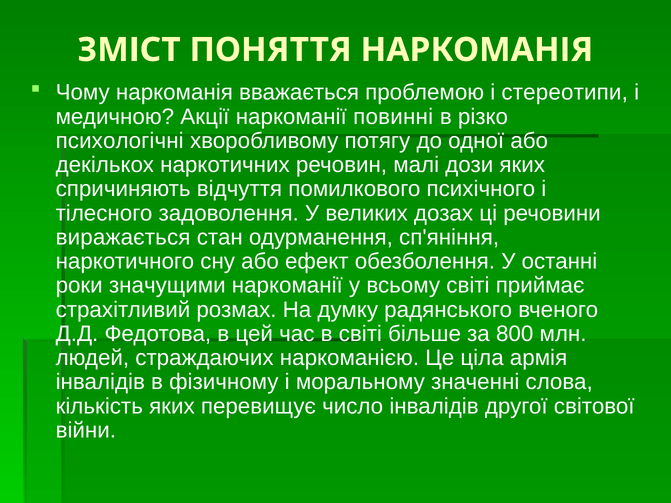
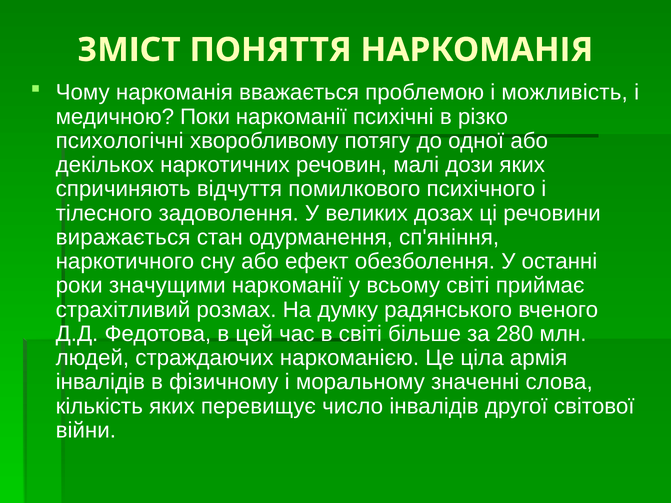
стереотипи: стереотипи -> можливість (565, 93)
Акції: Акції -> Поки (205, 117)
повинні: повинні -> психічні (393, 117)
800: 800 -> 280 (515, 334)
